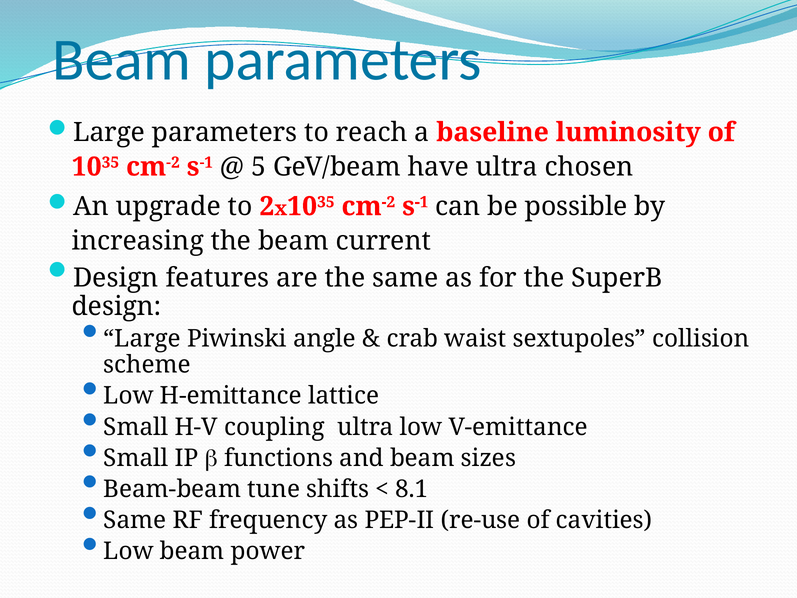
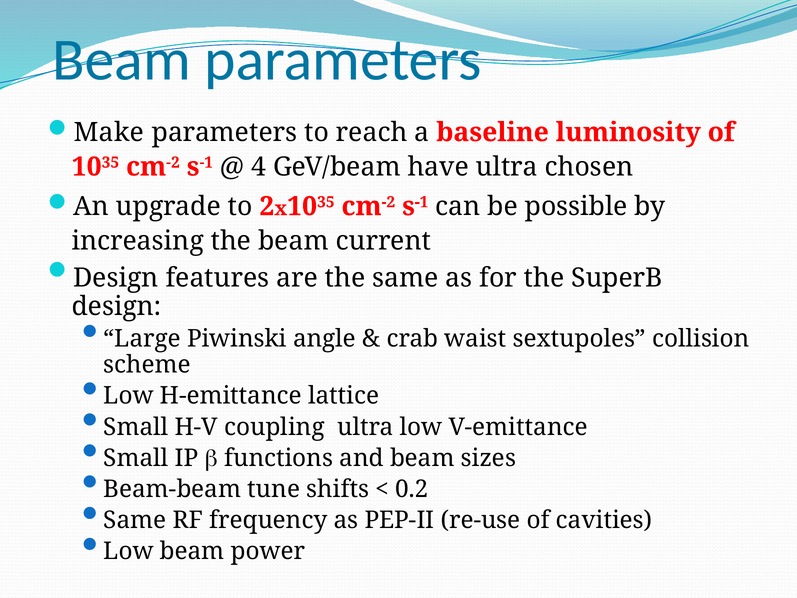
Large: Large -> Make (109, 132)
5: 5 -> 4 (259, 167)
8.1: 8.1 -> 0.2 (412, 489)
